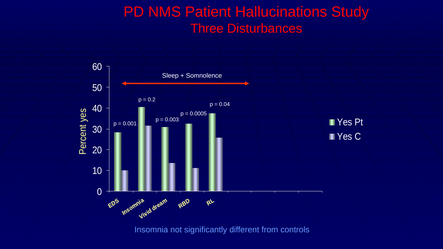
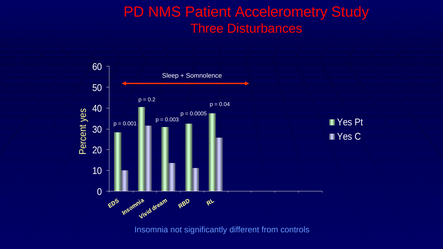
Hallucinations: Hallucinations -> Accelerometry (281, 12)
